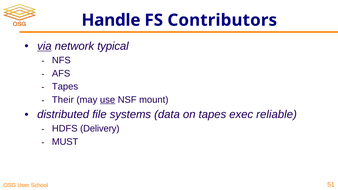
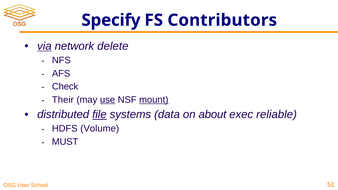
Handle: Handle -> Specify (111, 20)
typical: typical -> delete (113, 46)
Tapes: Tapes -> Check (65, 87)
mount underline: none -> present (154, 100)
file underline: none -> present (99, 115)
on tapes: tapes -> about (212, 115)
Delivery: Delivery -> Volume (100, 129)
